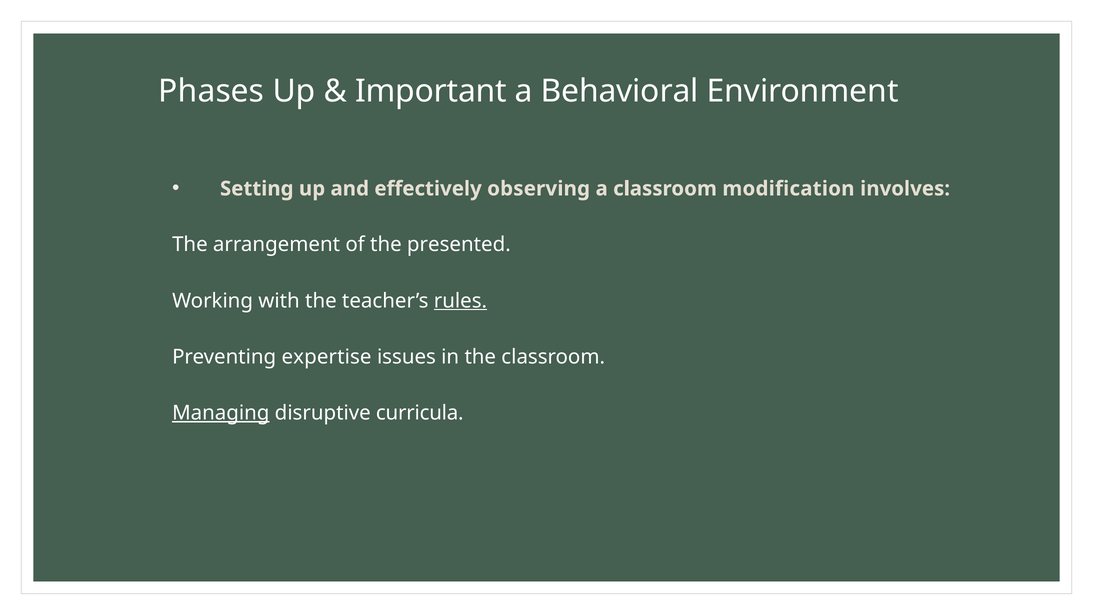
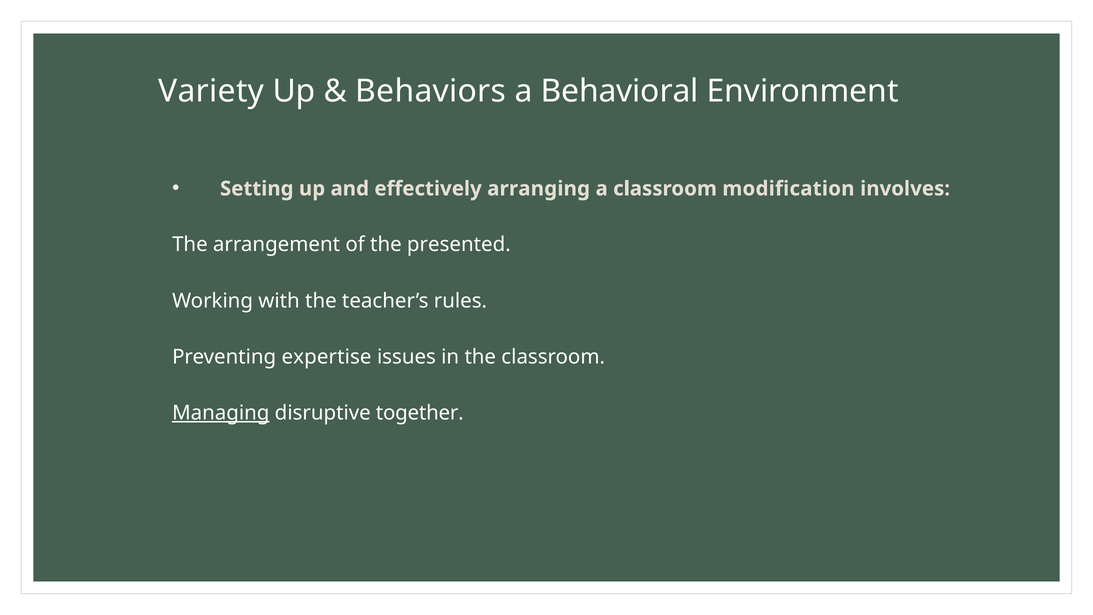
Phases: Phases -> Variety (211, 91)
Important: Important -> Behaviors (431, 91)
observing: observing -> arranging (539, 189)
rules underline: present -> none (460, 301)
curricula: curricula -> together (420, 413)
